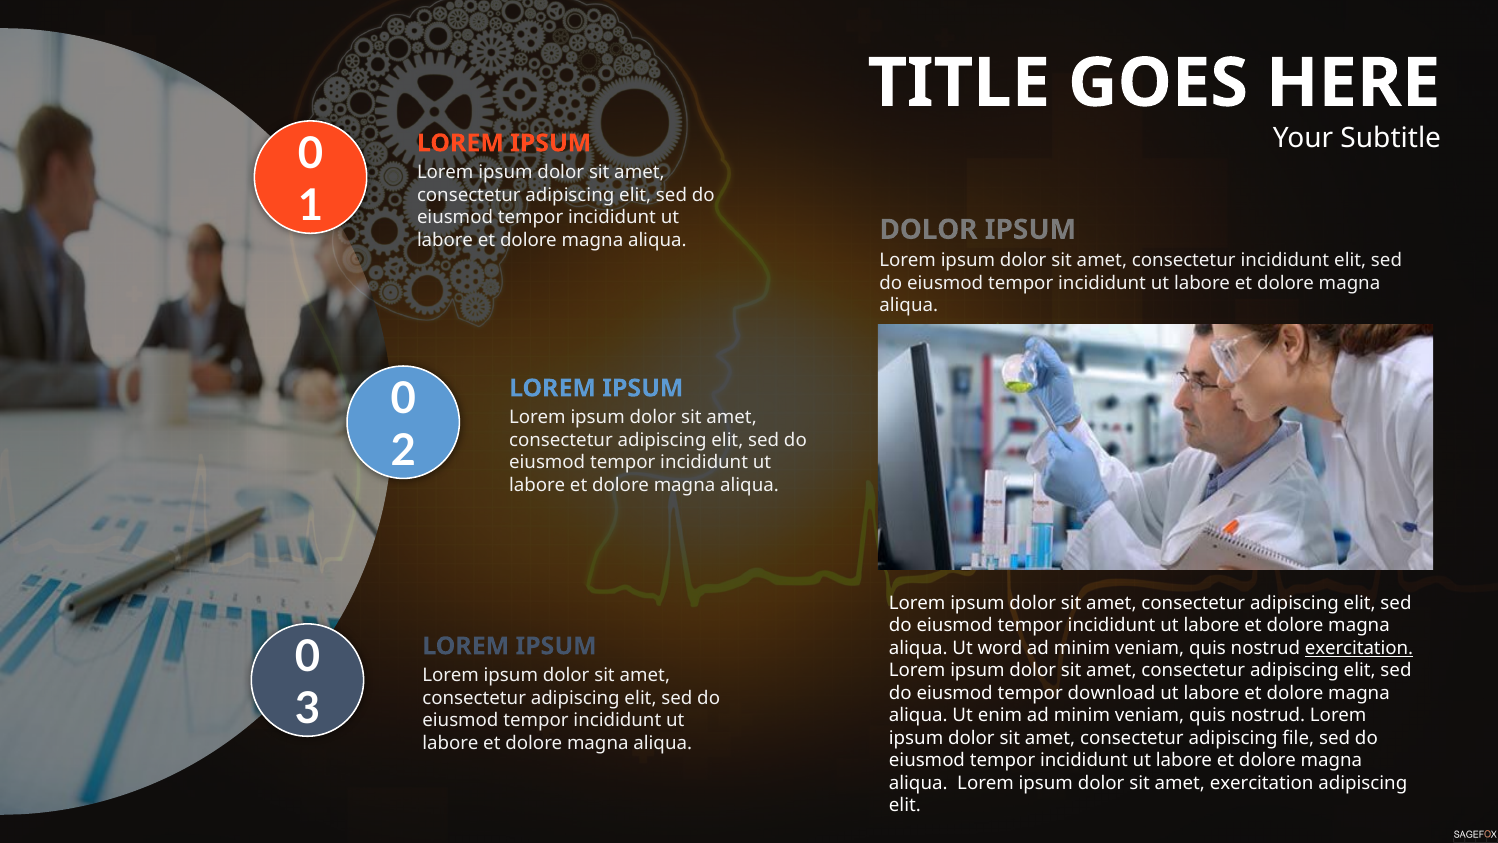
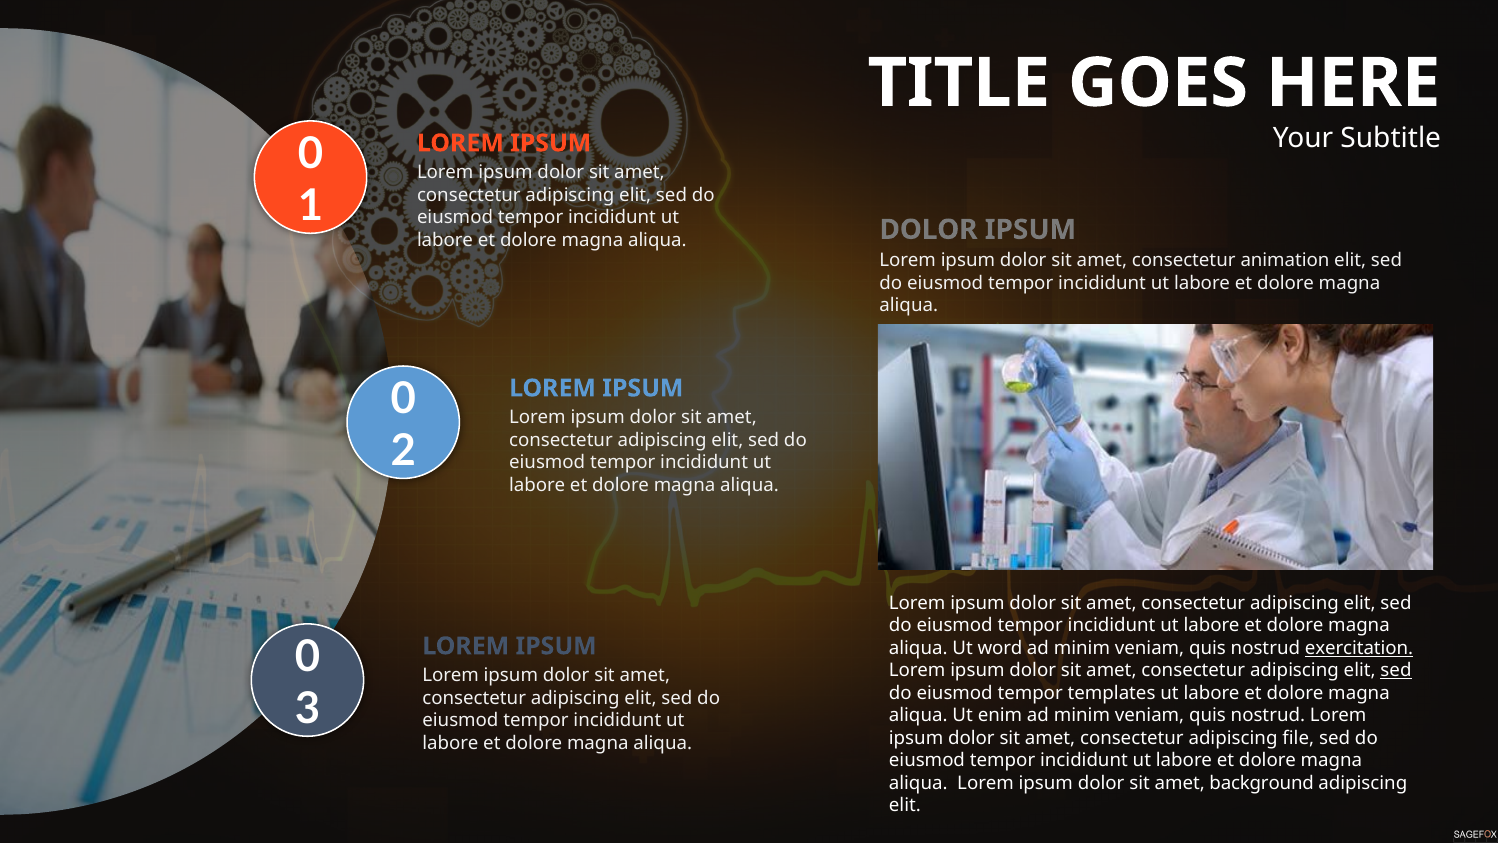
consectetur incididunt: incididunt -> animation (1285, 261)
sed underline: none -> present (1396, 670)
download: download -> templates (1112, 693)
amet exercitation: exercitation -> background (1262, 783)
